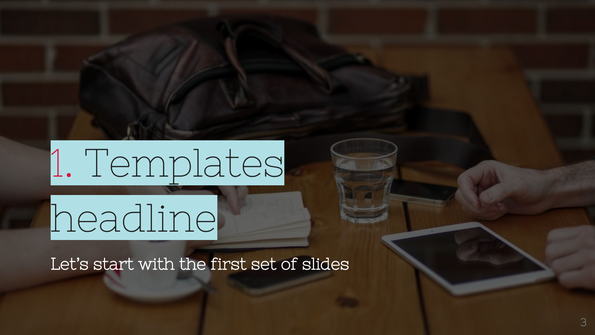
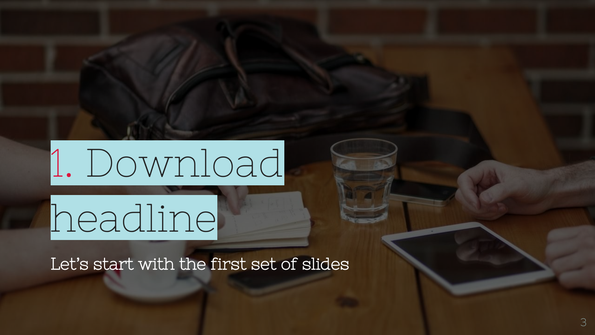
Templates: Templates -> Download (184, 164)
